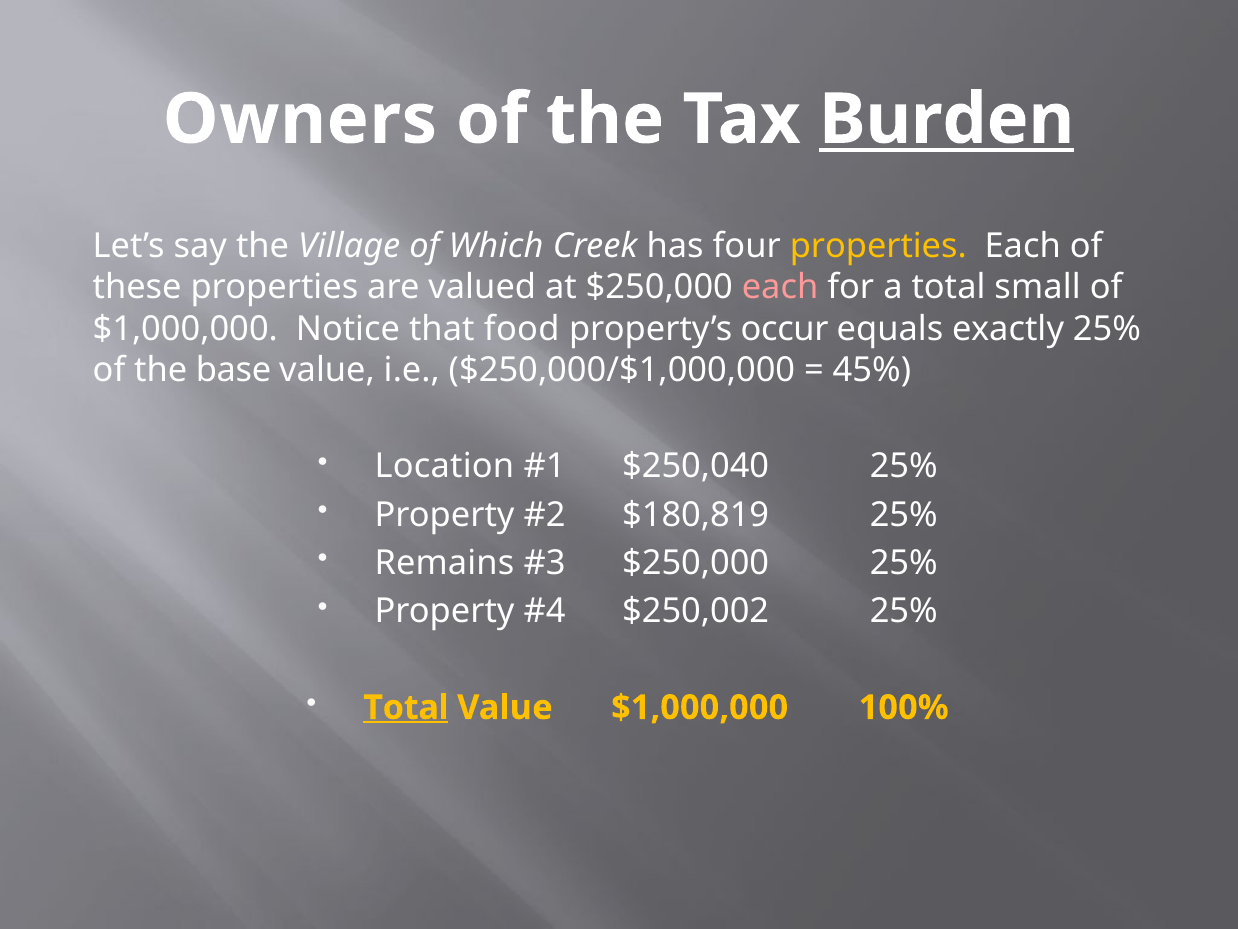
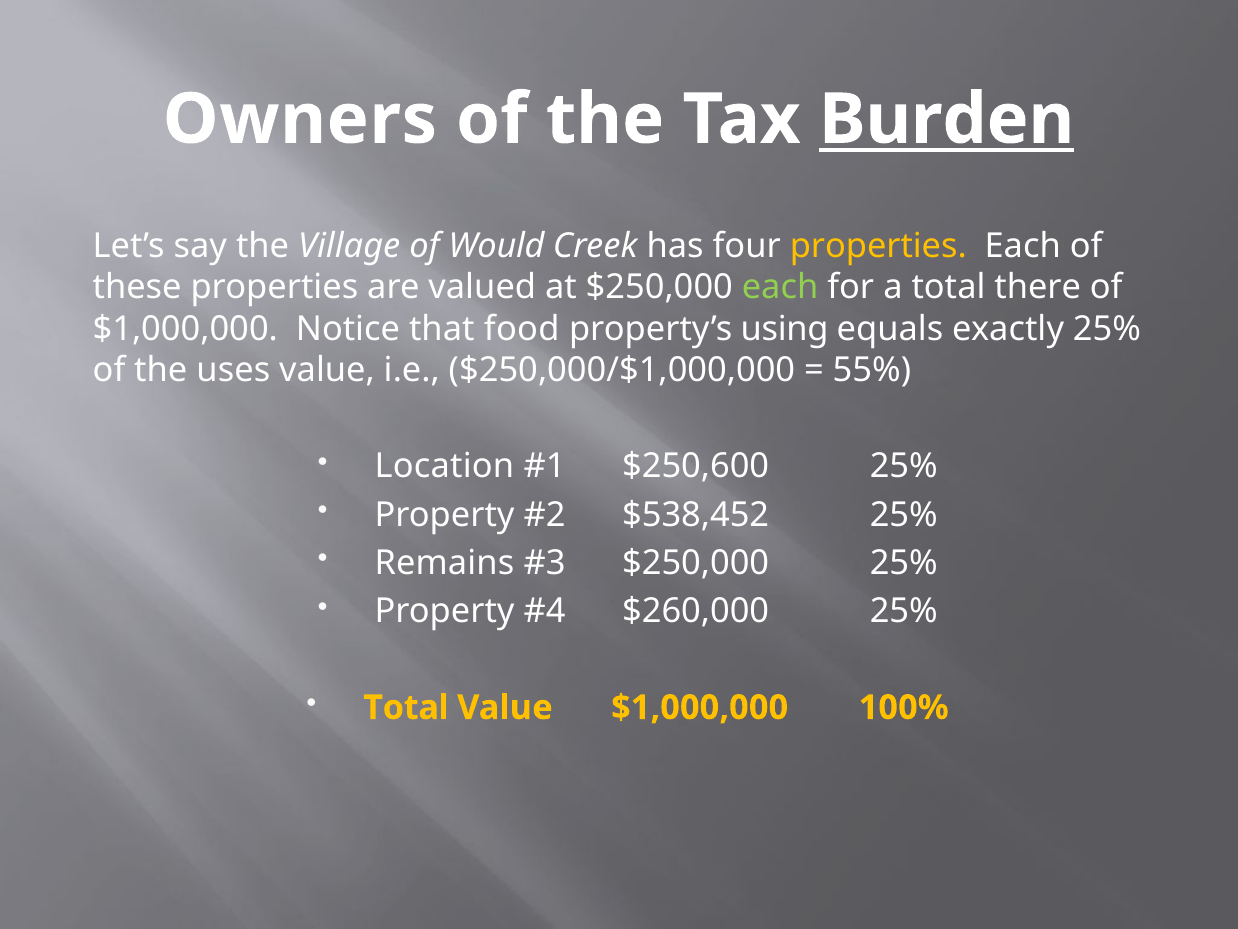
Which: Which -> Would (496, 246)
each colour: pink -> light green (780, 287)
small: small -> there (1038, 287)
occur: occur -> using (785, 329)
base: base -> uses (233, 370)
45%: 45% -> 55% (872, 370)
$250,040: $250,040 -> $250,600 (696, 466)
$180,819: $180,819 -> $538,452 (696, 514)
$250,002: $250,002 -> $260,000 (696, 611)
Total underline: present -> none (406, 707)
